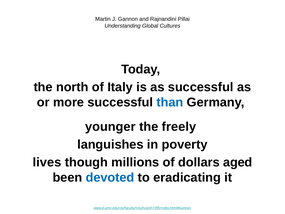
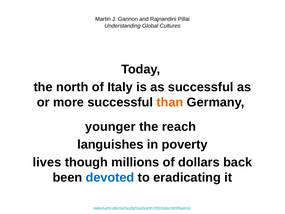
than colour: blue -> orange (170, 102)
freely: freely -> reach (179, 127)
aged: aged -> back (238, 162)
